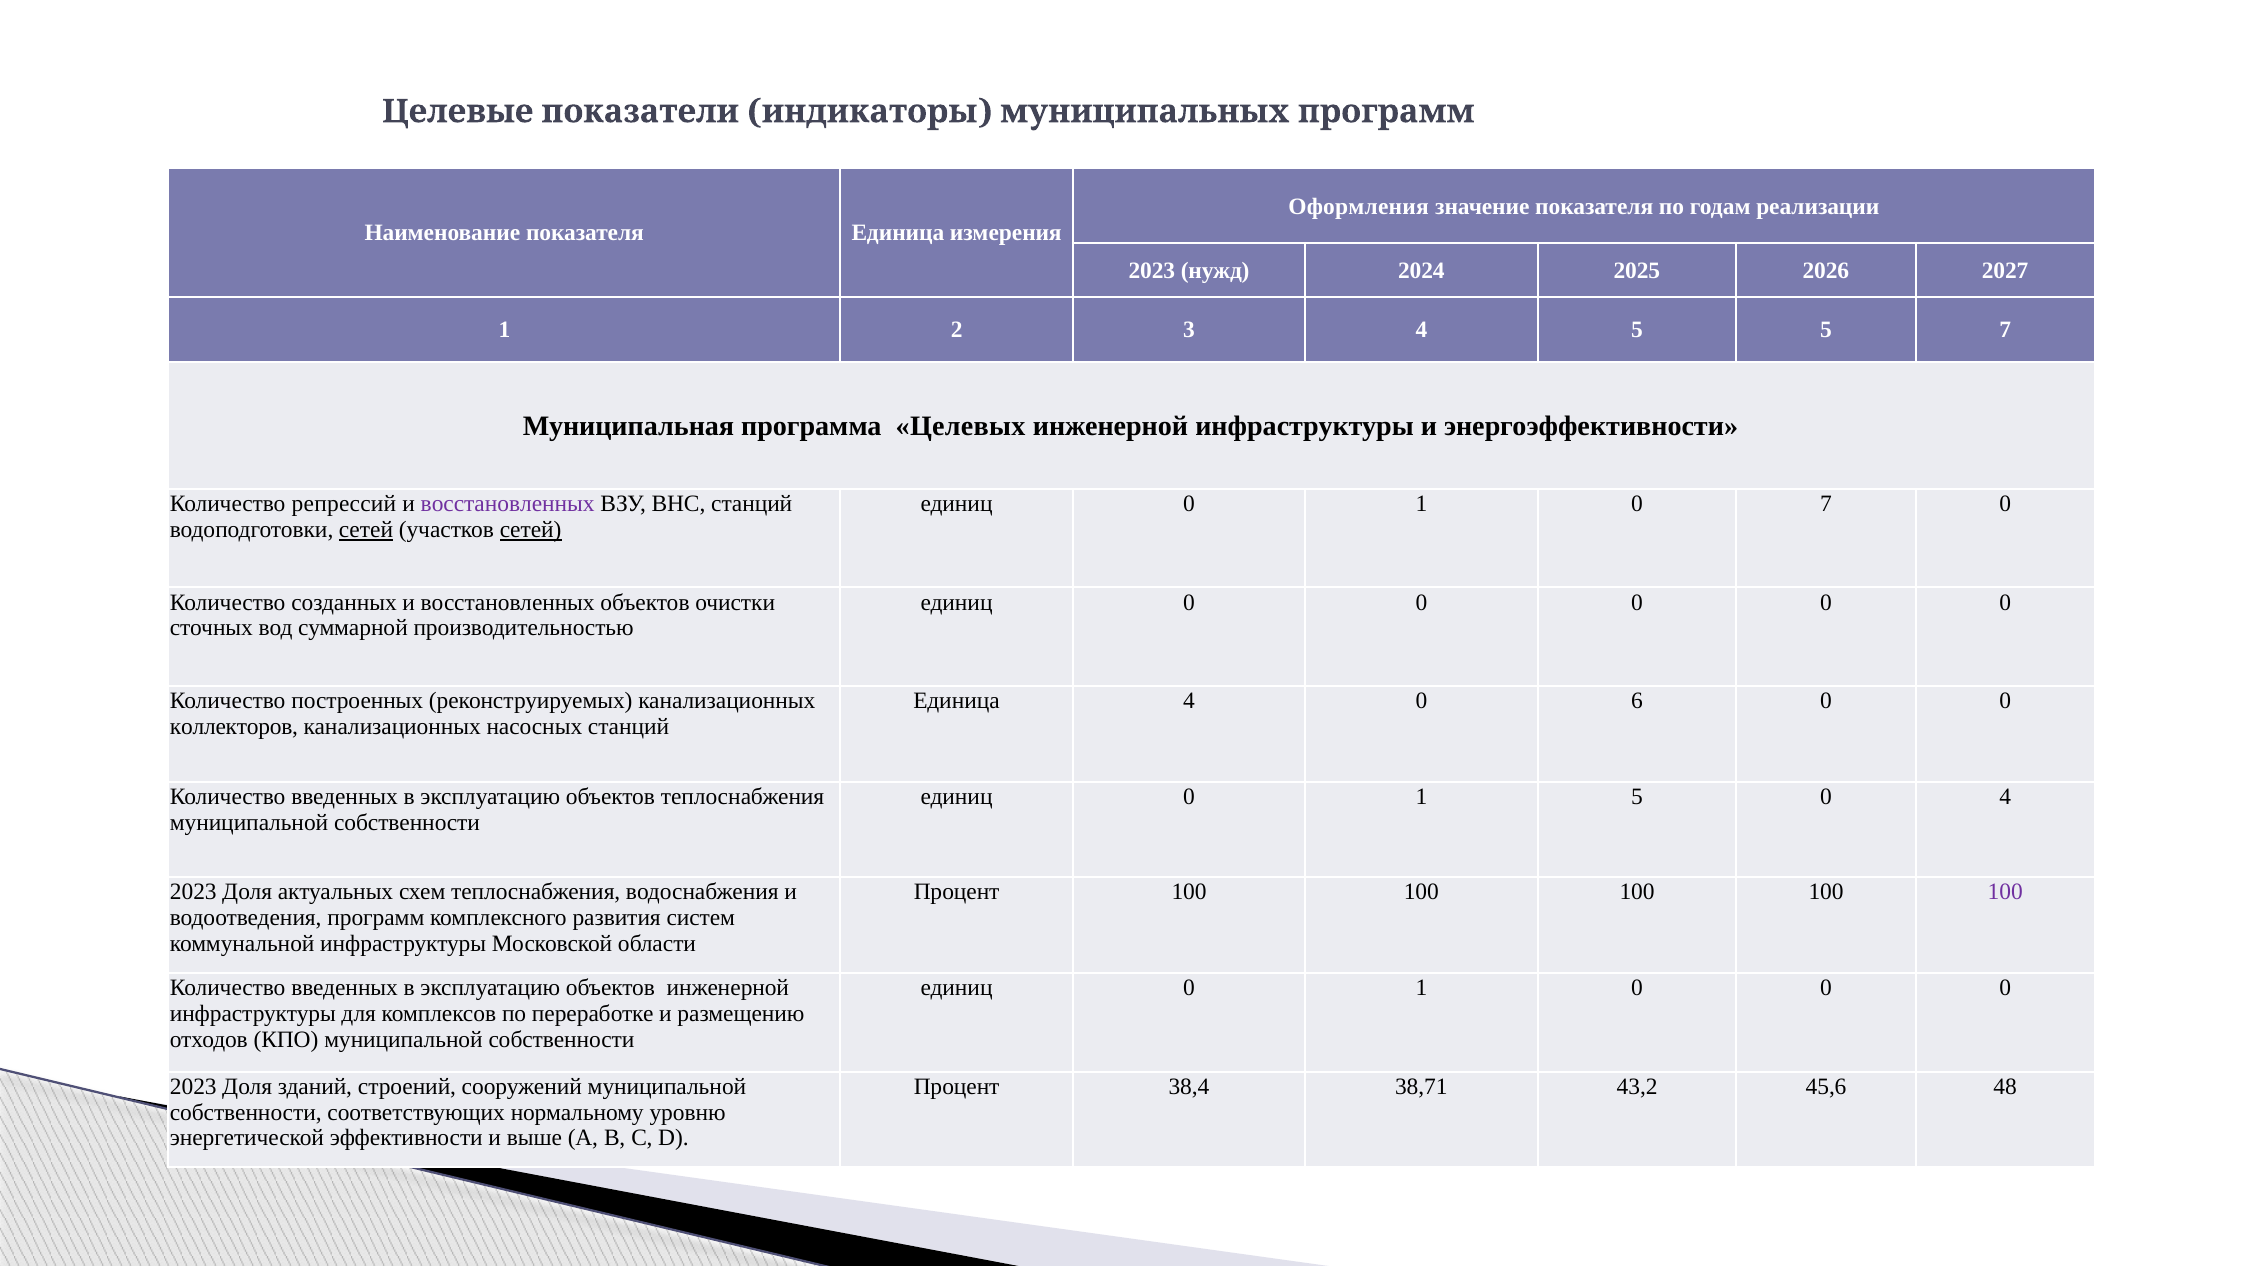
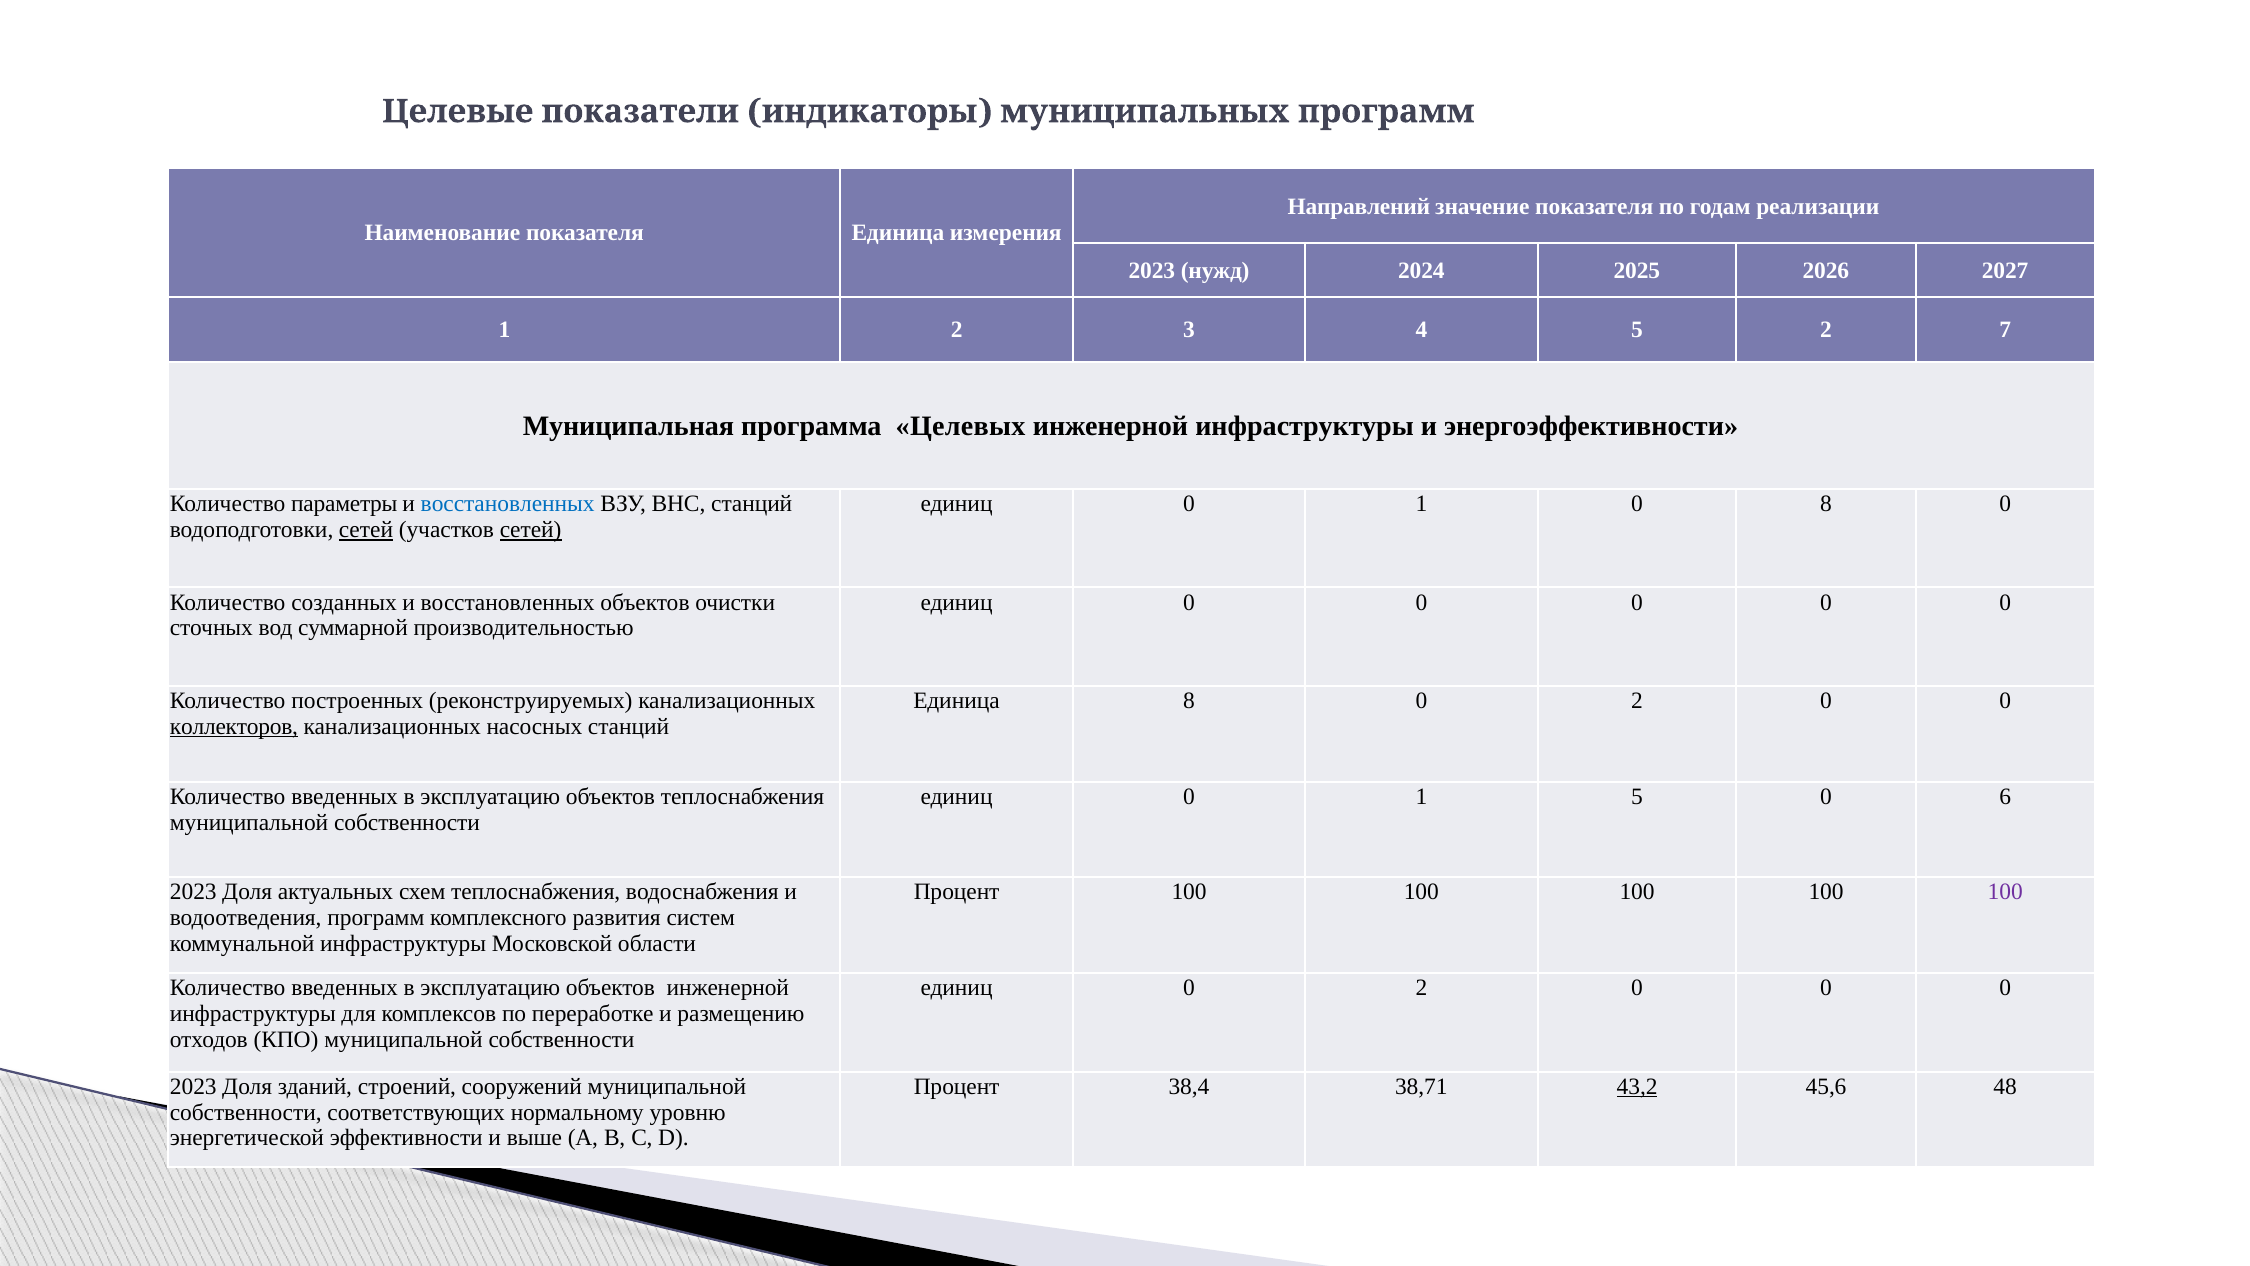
Оформления: Оформления -> Направлений (1359, 206)
5 5: 5 -> 2 (1826, 330)
репрессий: репрессий -> параметры (344, 504)
восстановленных colour: purple -> blue (508, 504)
0 7: 7 -> 8 (1826, 504)
Единица 4: 4 -> 8 (1189, 700)
6: 6 -> 2 (1637, 700)
коллекторов underline: none -> present (234, 726)
0 4: 4 -> 6 (2005, 796)
1: 1 -> 2 (1421, 988)
43,2 underline: none -> present (1637, 1086)
